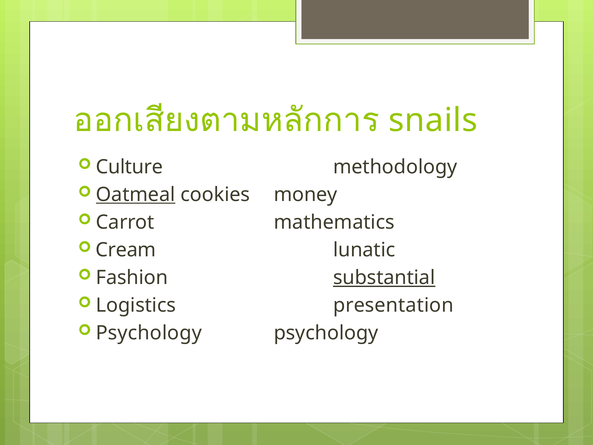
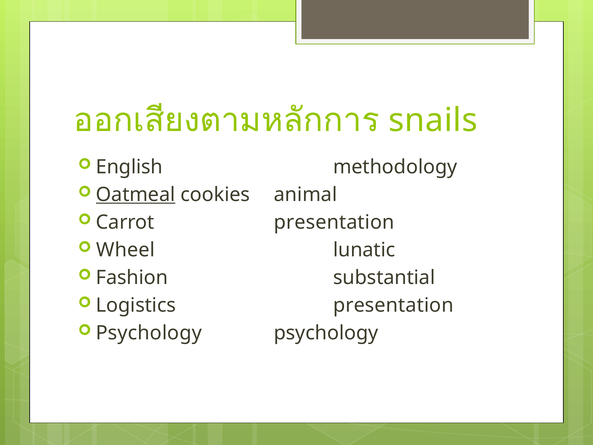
Culture: Culture -> English (129, 167)
money: money -> animal (305, 195)
Carrot mathematics: mathematics -> presentation (334, 222)
Cream: Cream -> Wheel (126, 250)
substantial underline: present -> none (384, 278)
